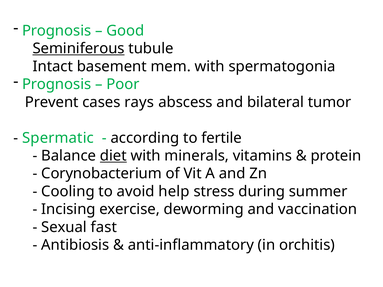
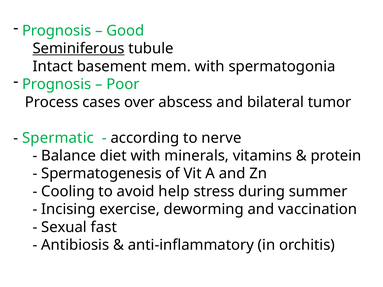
Prevent: Prevent -> Process (52, 102)
rays: rays -> over (139, 102)
fertile: fertile -> nerve (221, 138)
diet underline: present -> none (113, 156)
Corynobacterium: Corynobacterium -> Spermatogenesis (101, 174)
